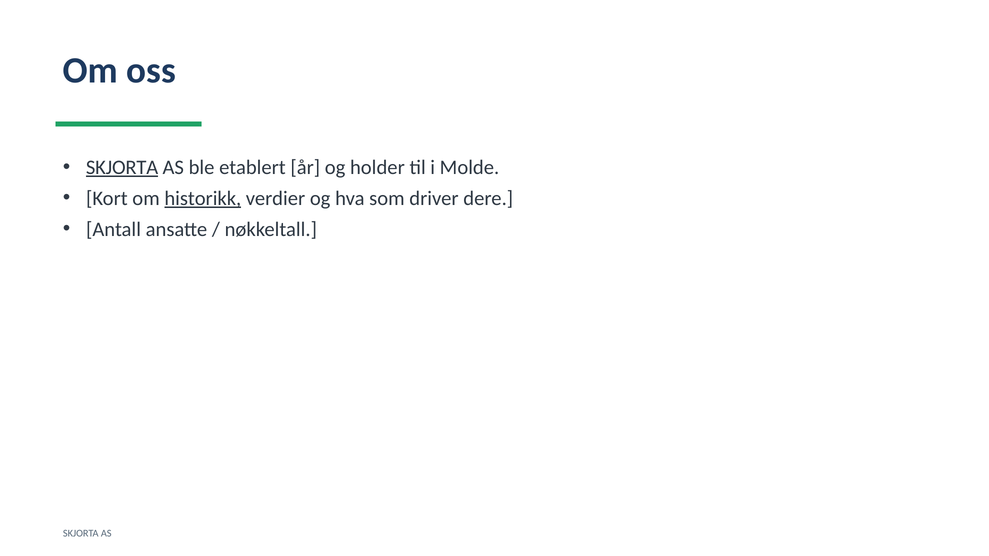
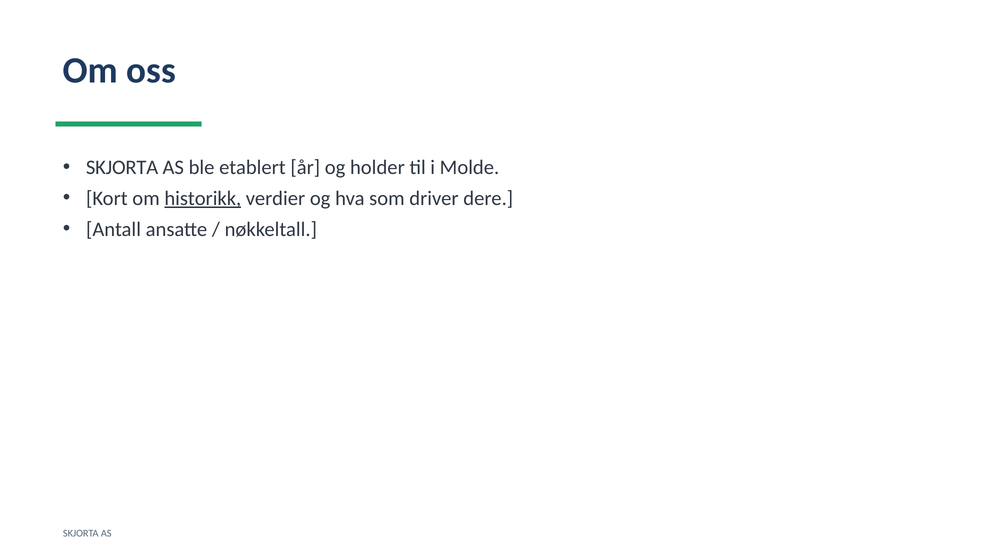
SKJORTA underline: present -> none (122, 168)
